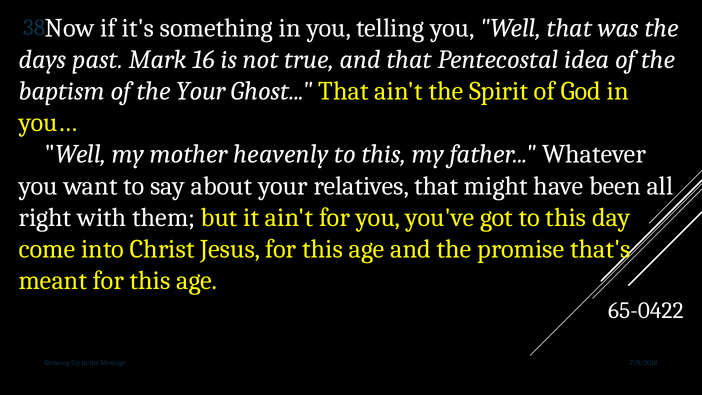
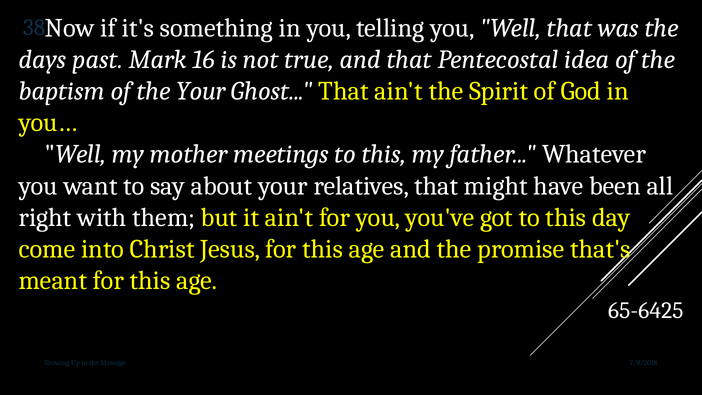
heavenly: heavenly -> meetings (281, 154)
65-0422: 65-0422 -> 65-6425 (646, 310)
